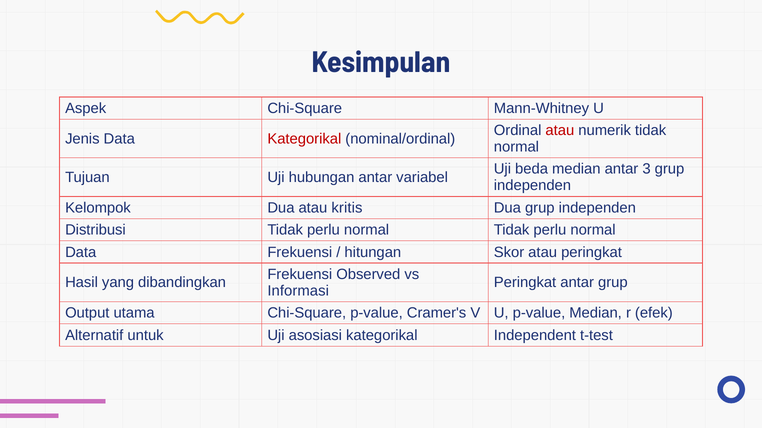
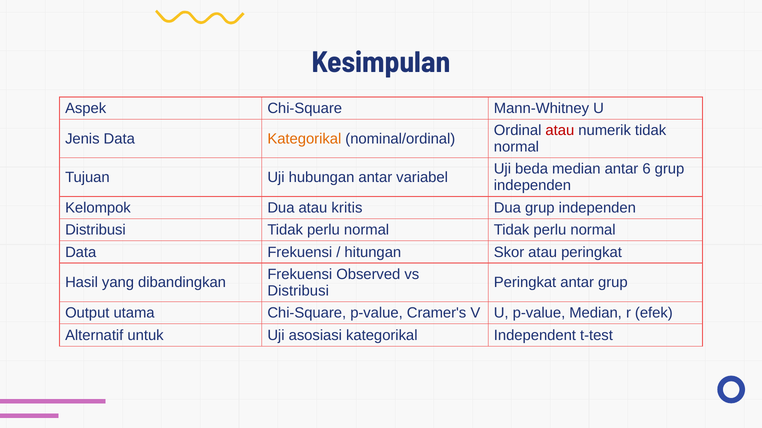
Kategorikal colour: red -> orange (304, 139)
3: 3 -> 6 (647, 169)
Informasi: Informasi -> Distribusi (298, 291)
